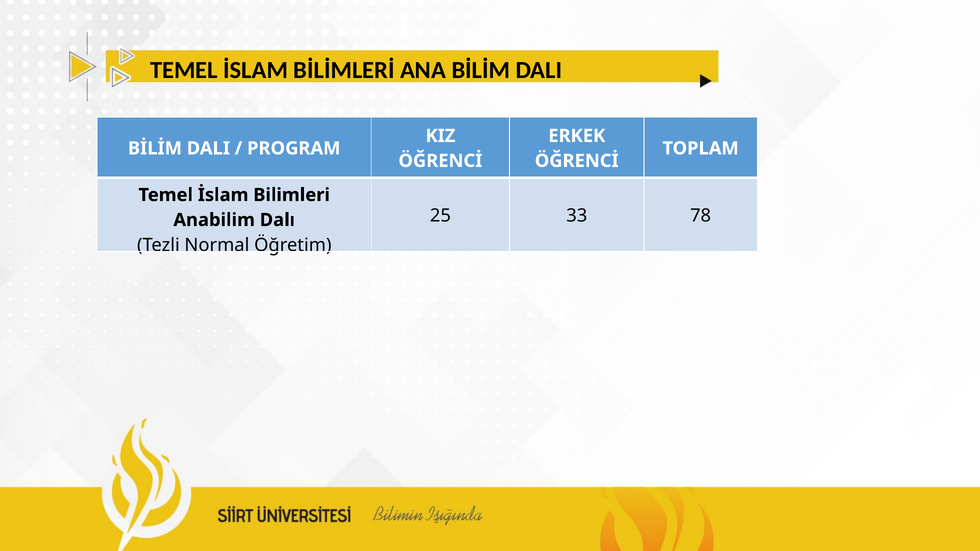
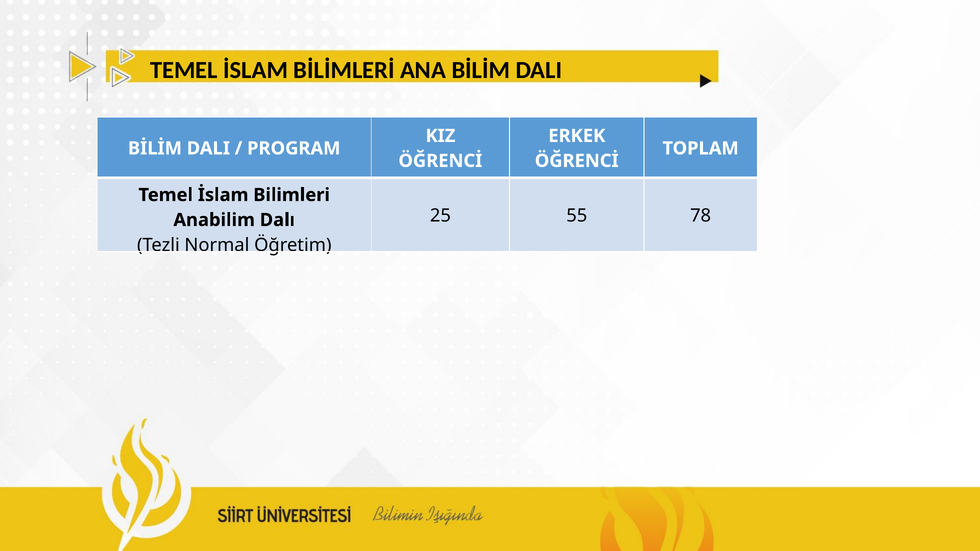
33: 33 -> 55 (577, 216)
